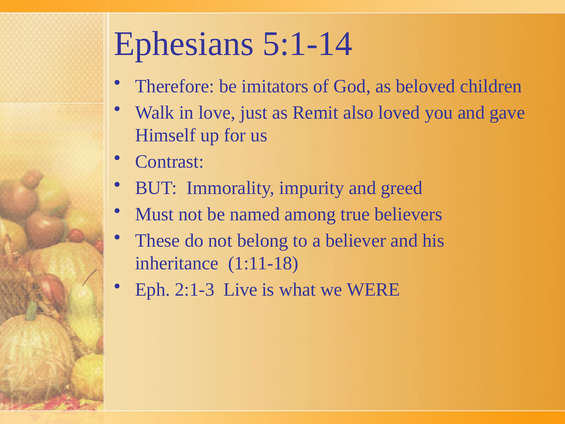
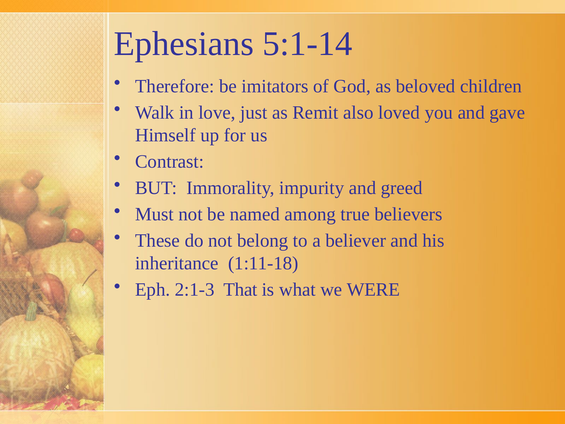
Live: Live -> That (240, 289)
